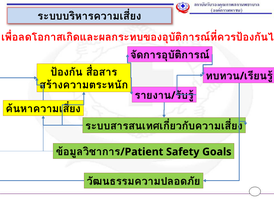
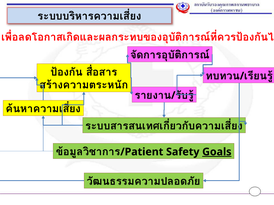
Goals underline: none -> present (217, 152)
